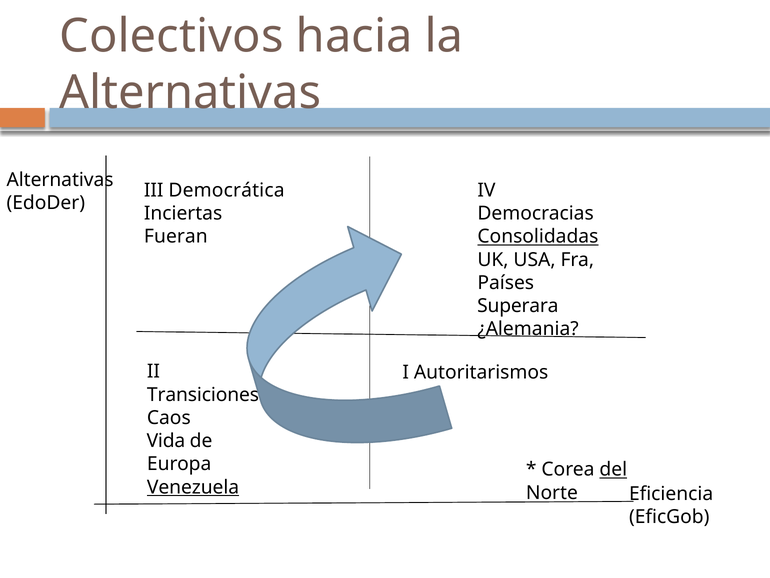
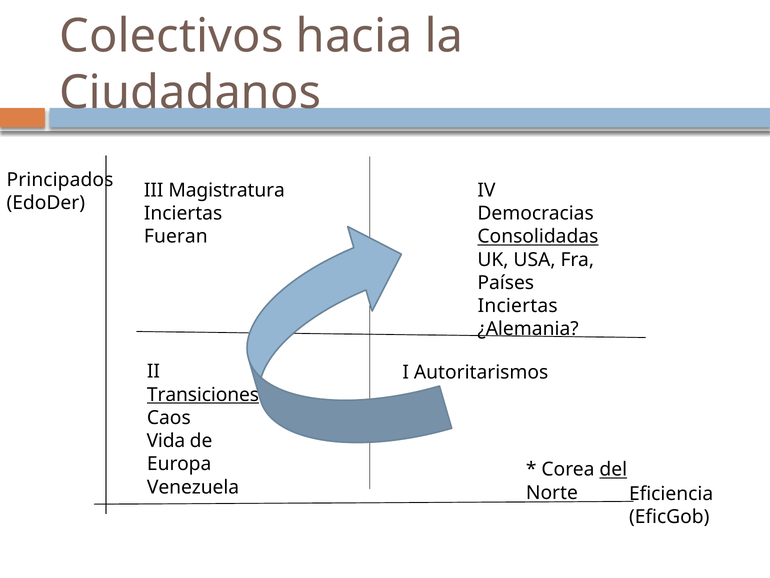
Alternativas: Alternativas -> Ciudadanos (190, 92)
Alternativas: Alternativas -> Principados (60, 180)
Democrática: Democrática -> Magistratura (227, 190)
Superara: Superara -> Inciertas (518, 306)
Transiciones underline: none -> present (203, 394)
Venezuela underline: present -> none (193, 487)
